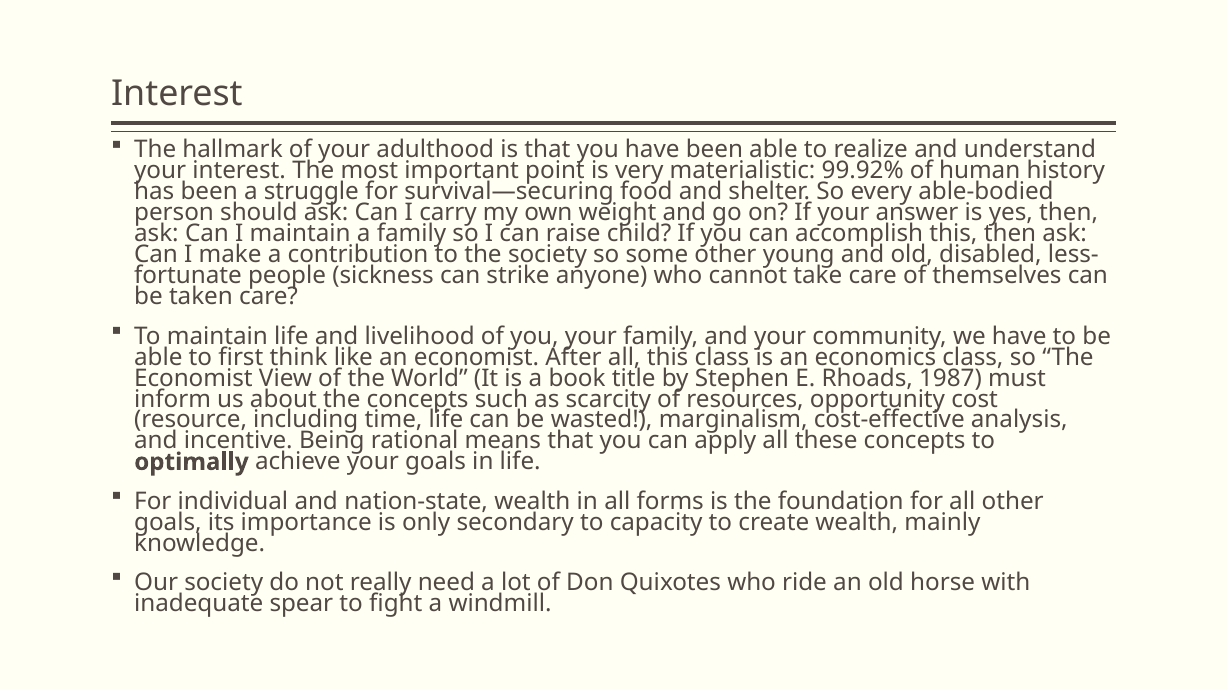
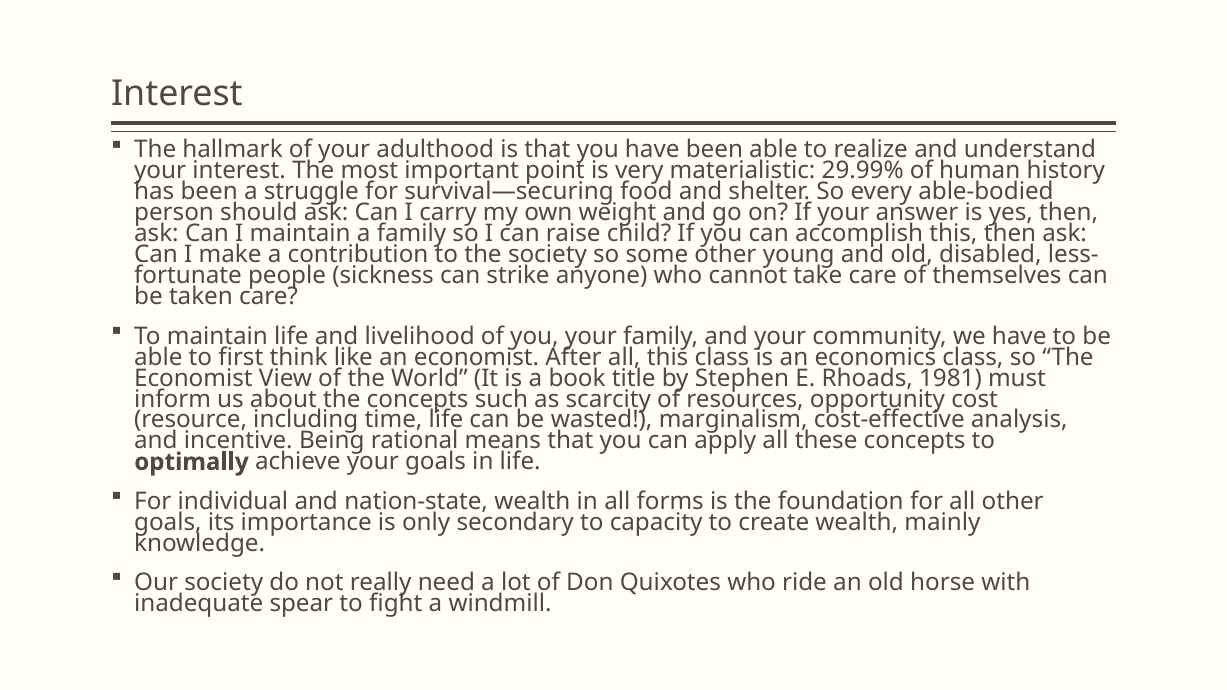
99.92%: 99.92% -> 29.99% (863, 171)
1987: 1987 -> 1981 (950, 378)
